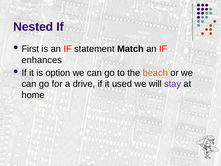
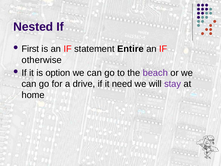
Match: Match -> Entire (130, 49)
enhances: enhances -> otherwise (42, 60)
beach colour: orange -> purple (155, 73)
used: used -> need (122, 84)
